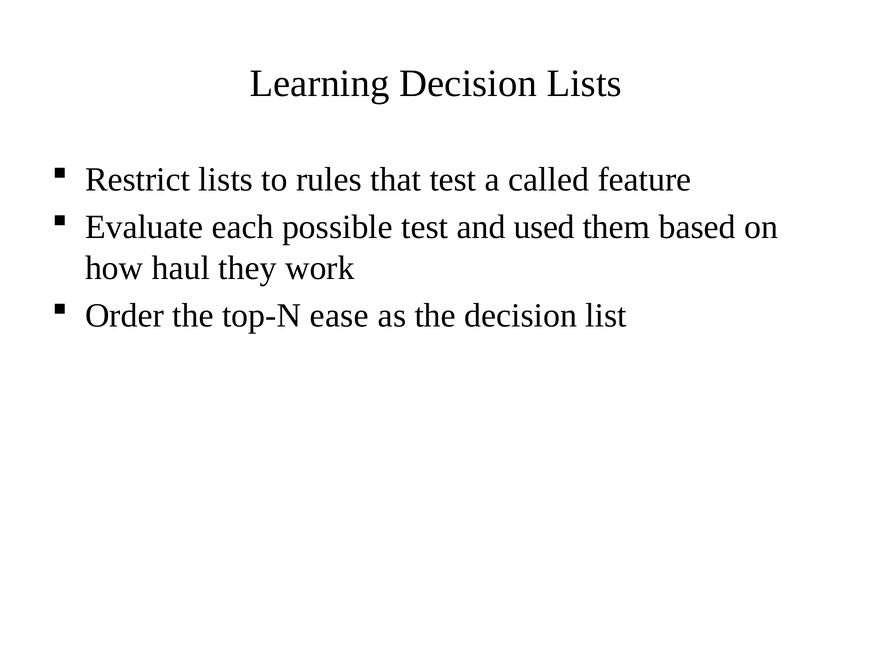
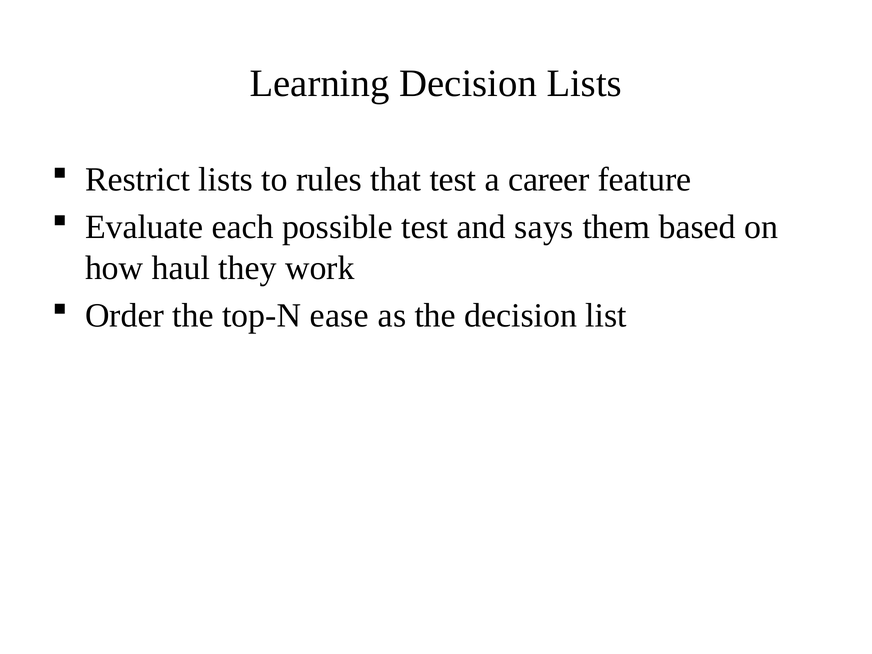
called: called -> career (549, 180)
used: used -> says (544, 227)
